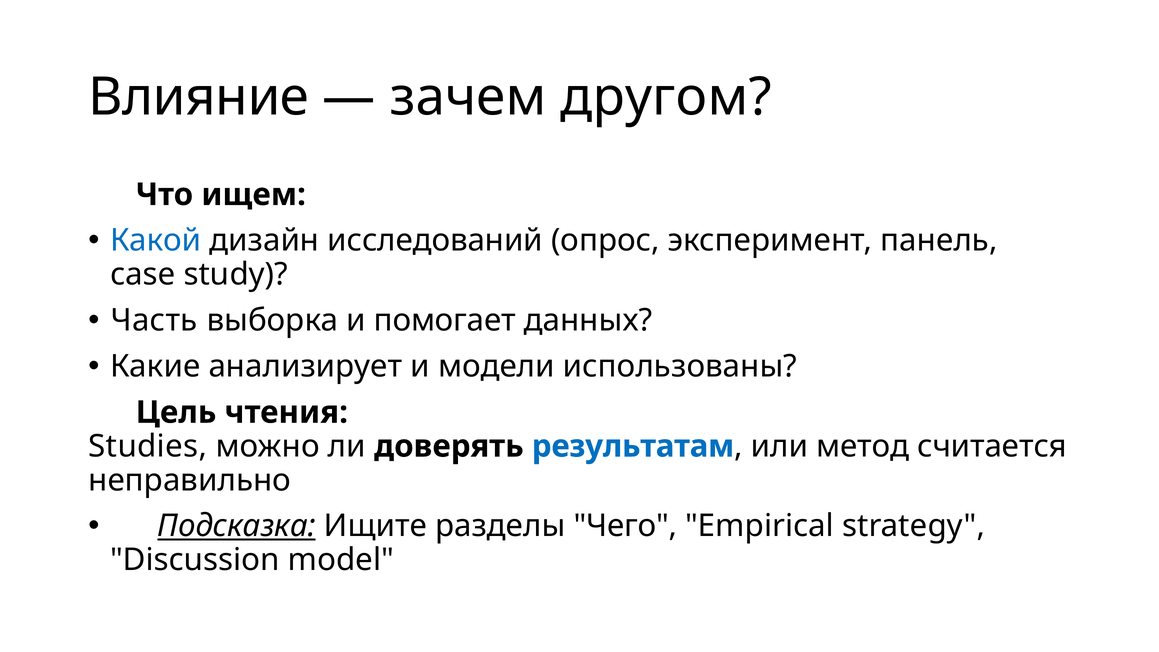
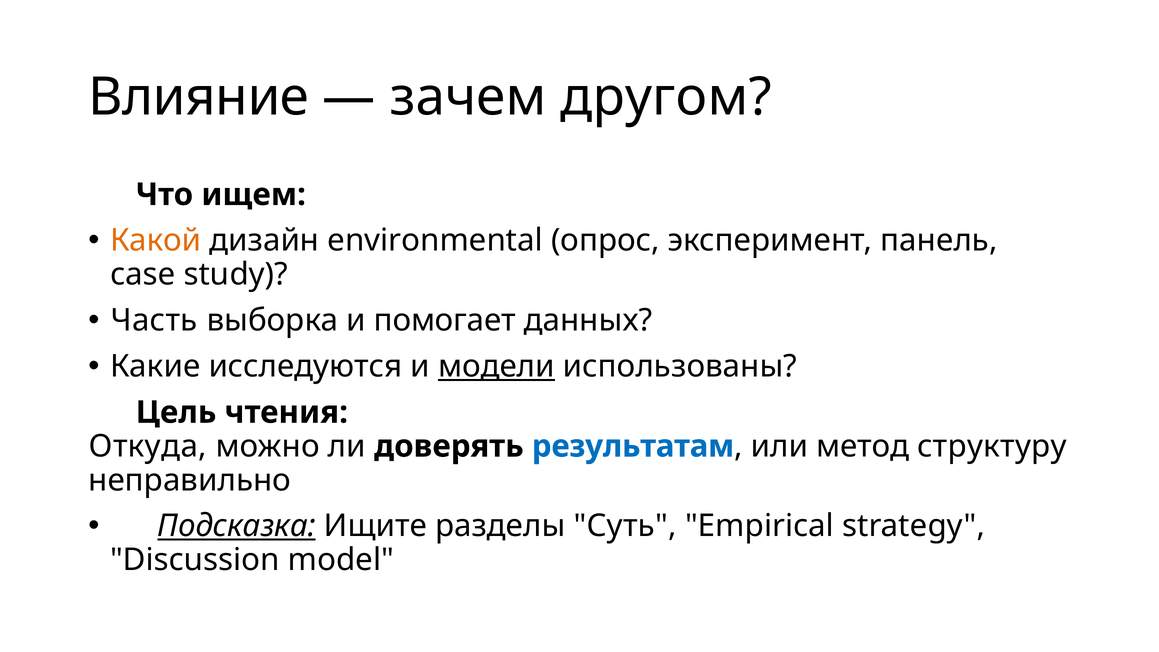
Какой colour: blue -> orange (156, 241)
исследований: исследований -> environmental (435, 241)
анализирует: анализирует -> исследуются (305, 366)
модели underline: none -> present (496, 366)
Studies: Studies -> Откуда (148, 446)
считается: считается -> структуру (992, 446)
Чего: Чего -> Суть (625, 526)
